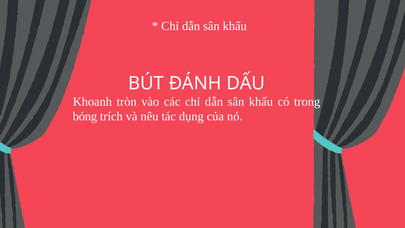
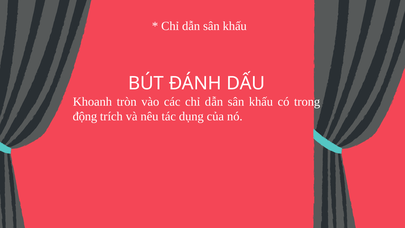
bóng: bóng -> động (85, 116)
